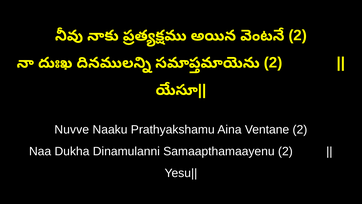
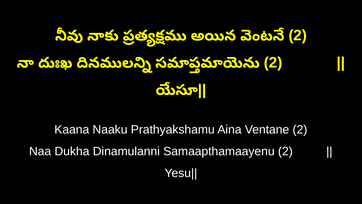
Nuvve: Nuvve -> Kaana (72, 129)
